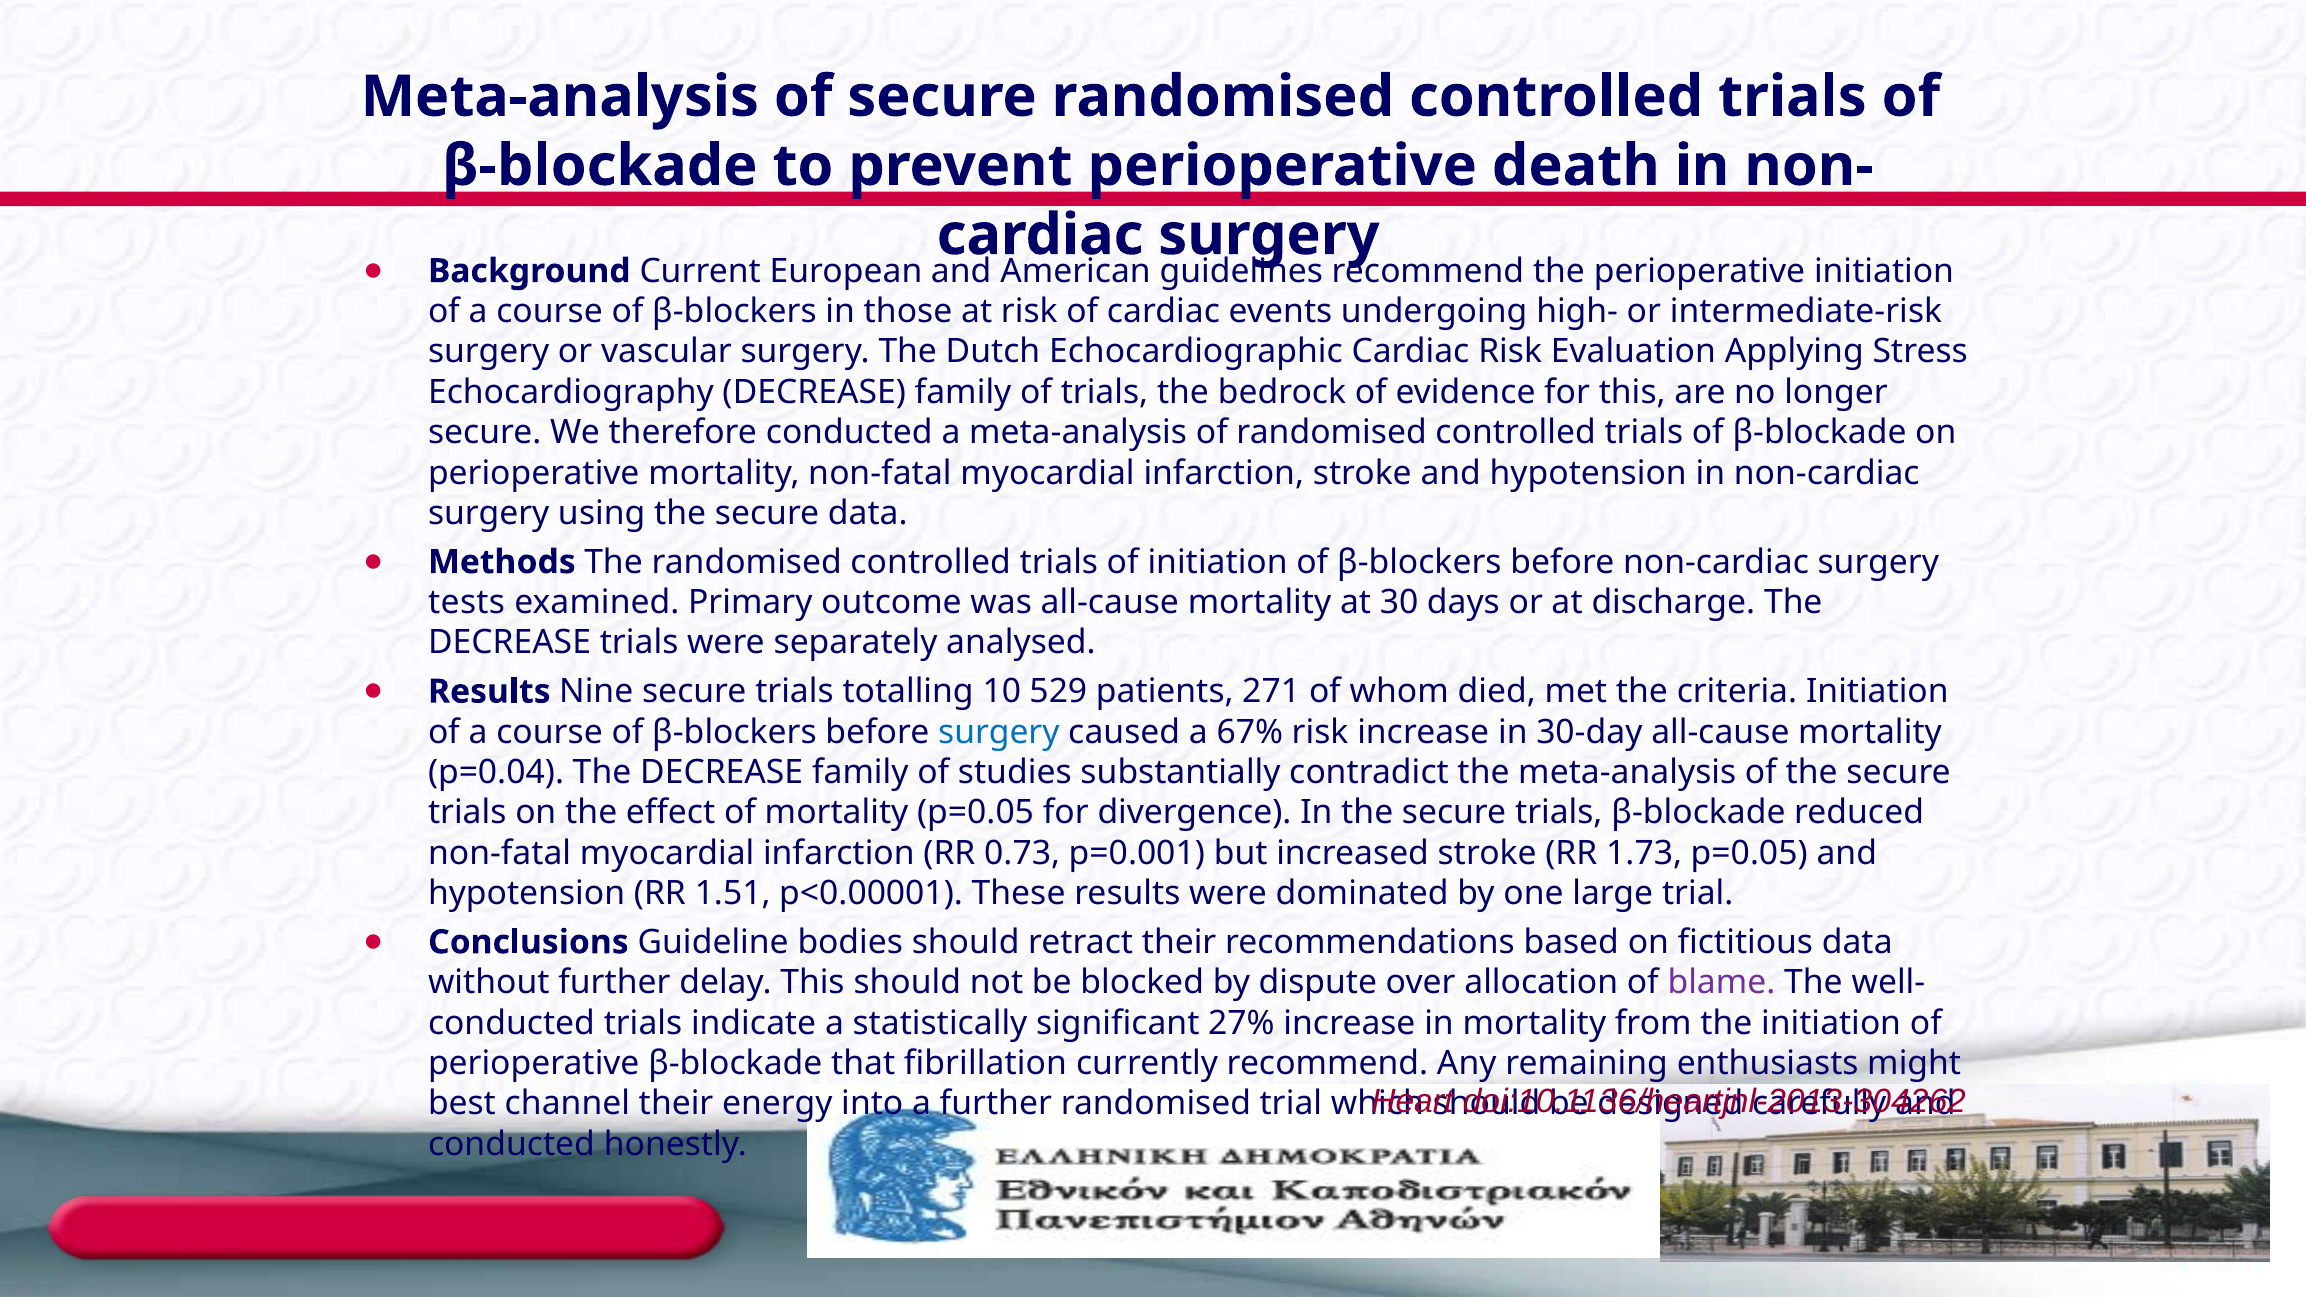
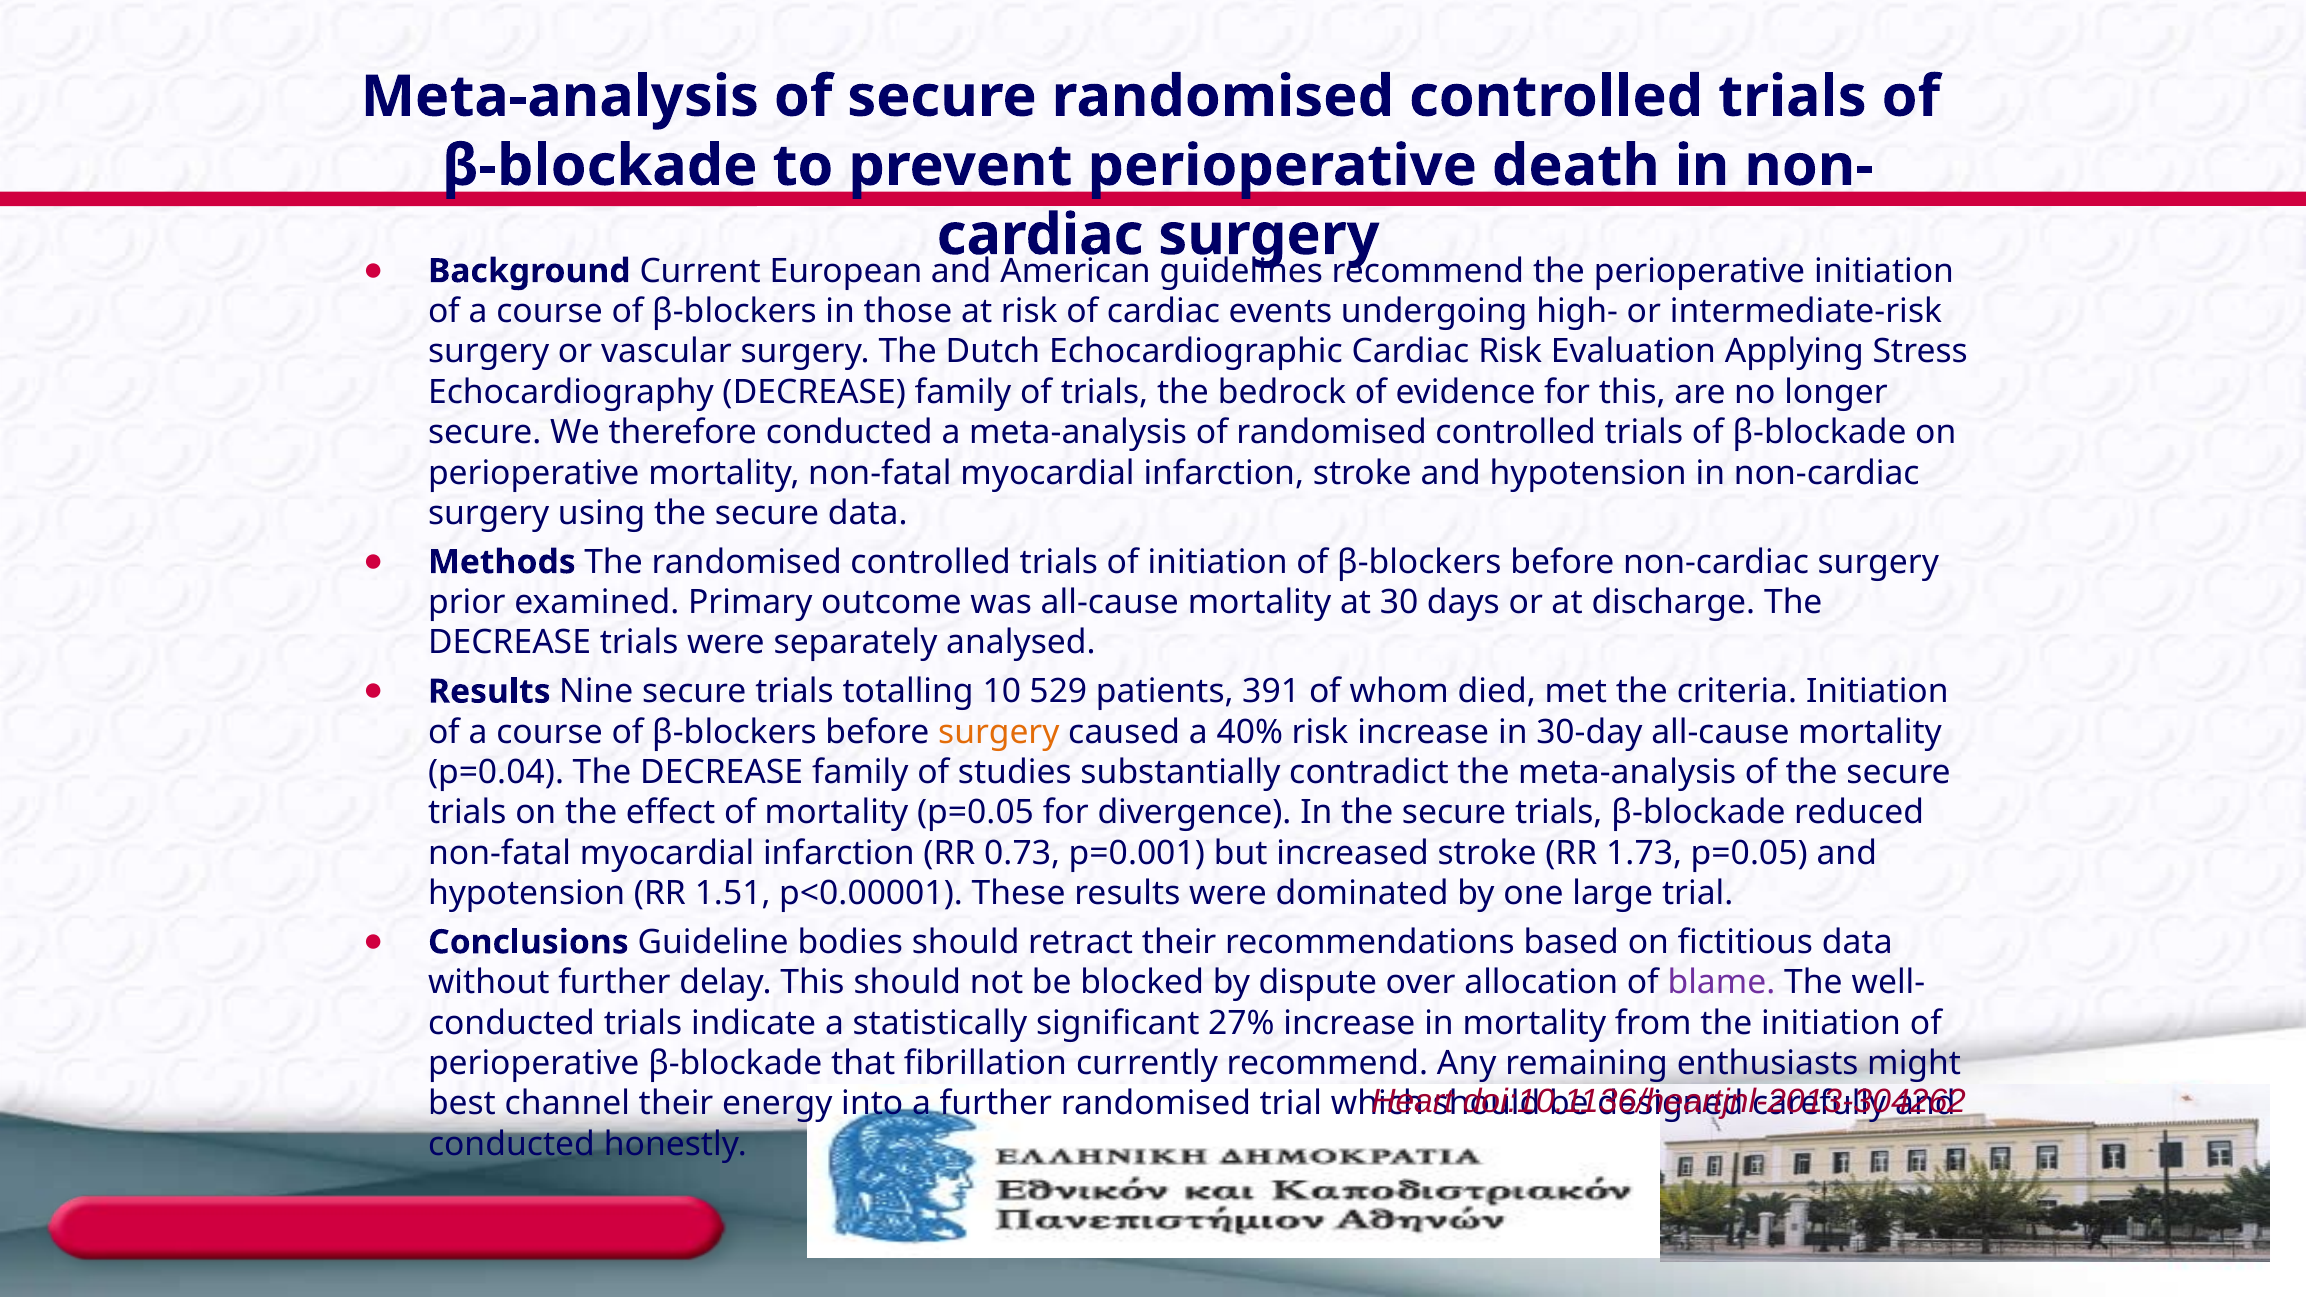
tests: tests -> prior (467, 603)
271: 271 -> 391 (1271, 692)
surgery colour: blue -> orange (999, 732)
67%: 67% -> 40% (1250, 732)
